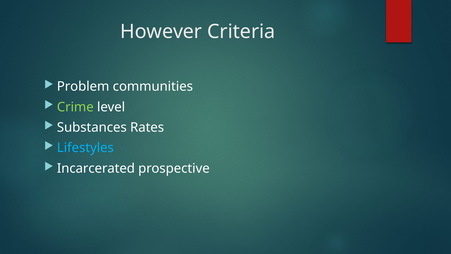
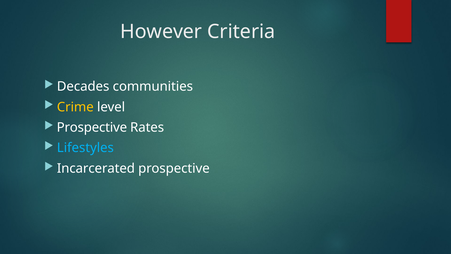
Problem: Problem -> Decades (83, 86)
Crime colour: light green -> yellow (75, 107)
Substances: Substances -> Prospective (92, 127)
